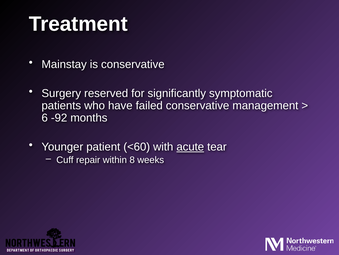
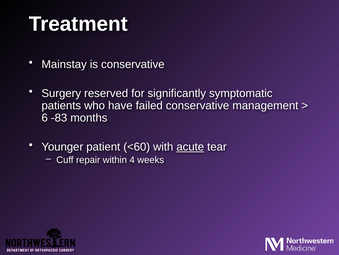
-92: -92 -> -83 (59, 118)
8: 8 -> 4 (132, 160)
